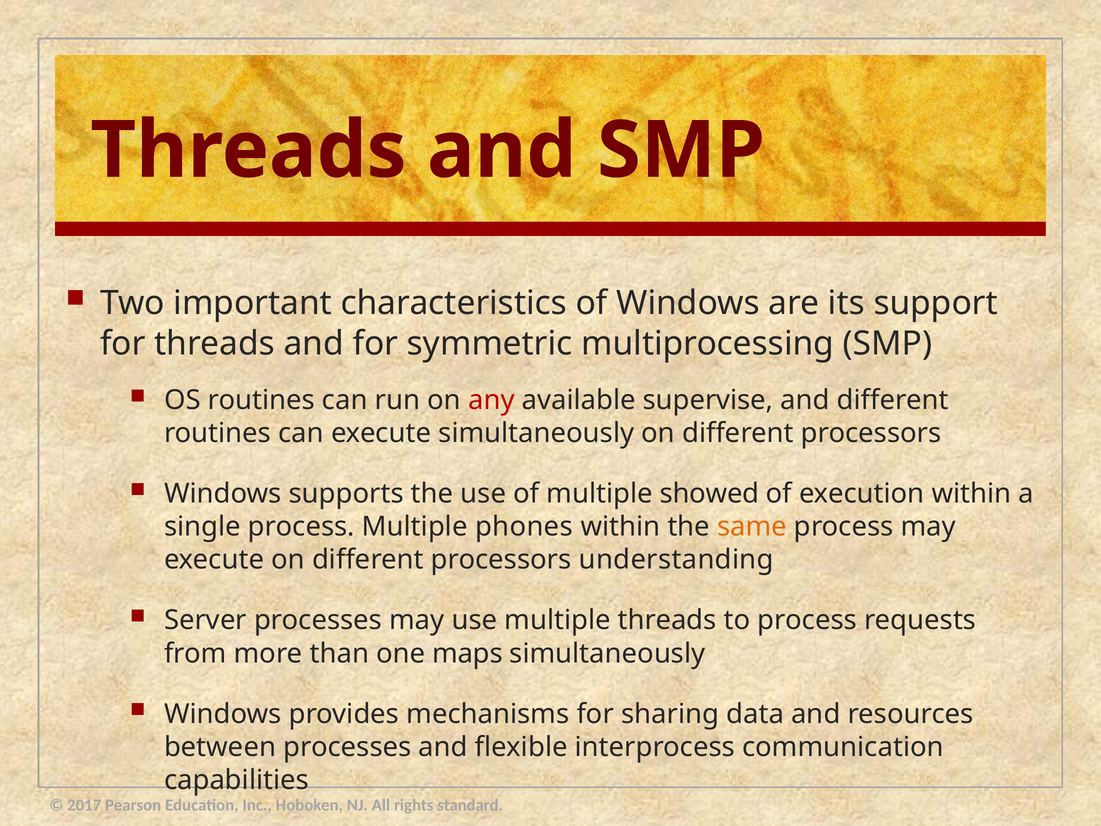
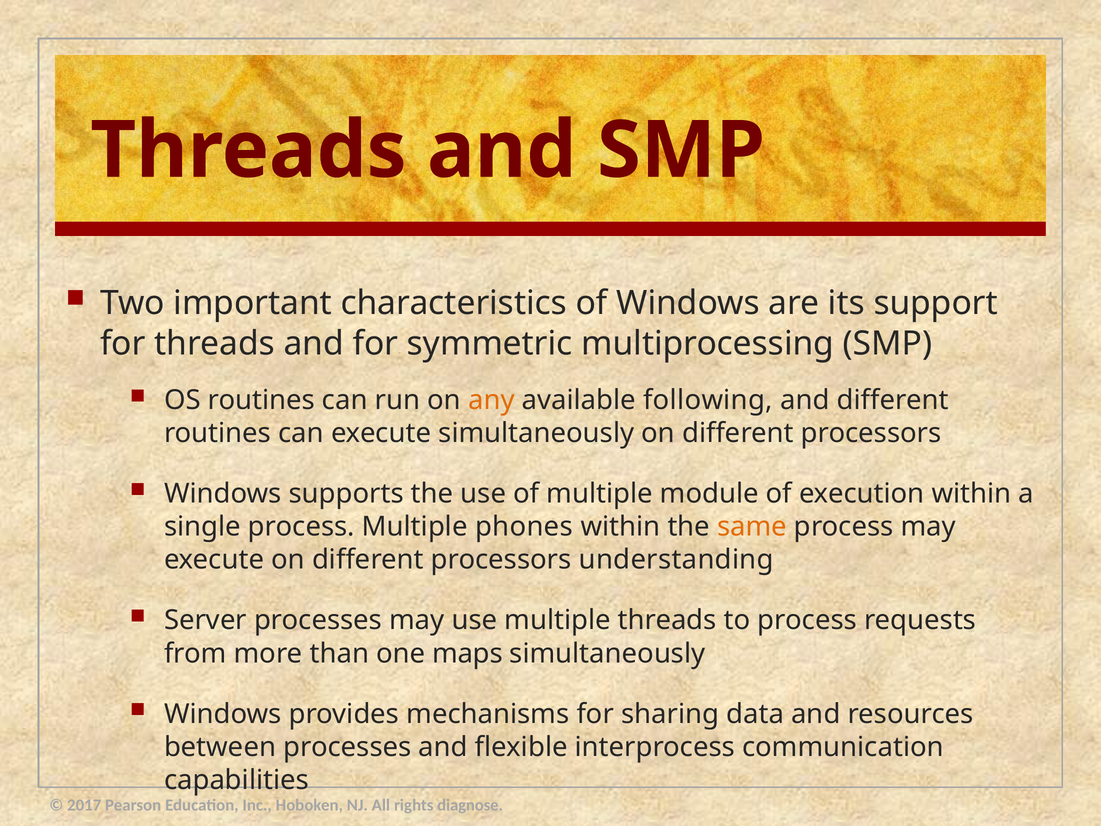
any colour: red -> orange (491, 400)
supervise: supervise -> following (708, 400)
showed: showed -> module (709, 494)
standard: standard -> diagnose (470, 805)
